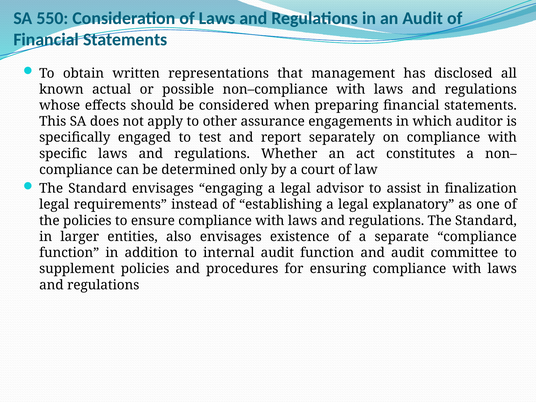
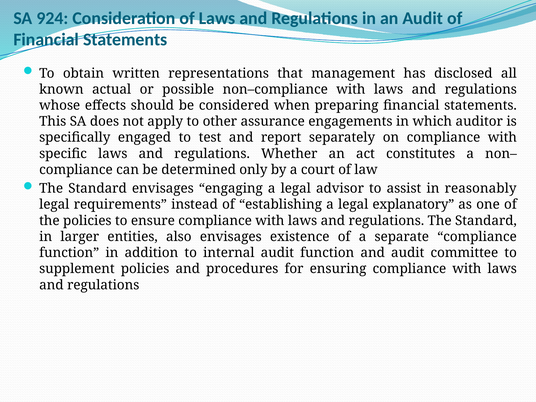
550: 550 -> 924 (52, 18)
finalization: finalization -> reasonably (481, 188)
